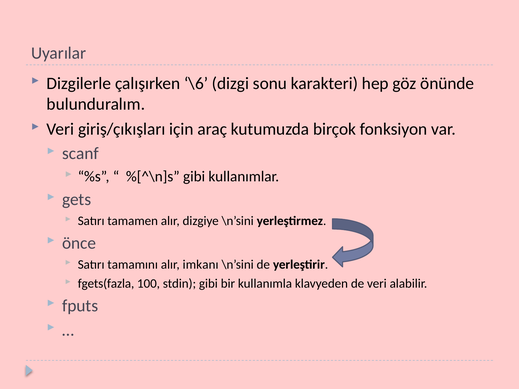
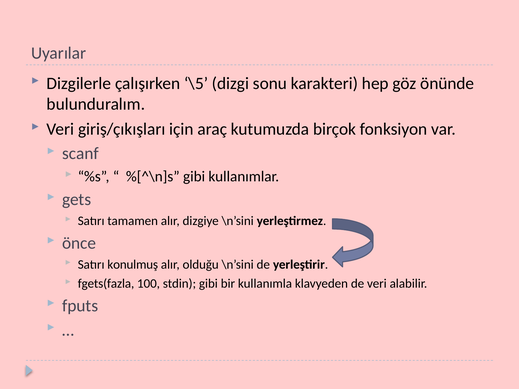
\6: \6 -> \5 (196, 83)
tamamını: tamamını -> konulmuş (133, 265)
imkanı: imkanı -> olduğu (201, 265)
